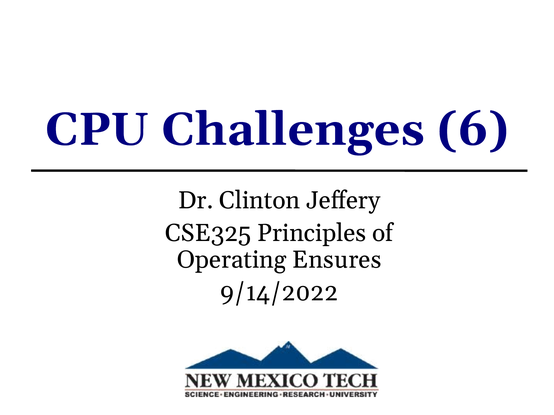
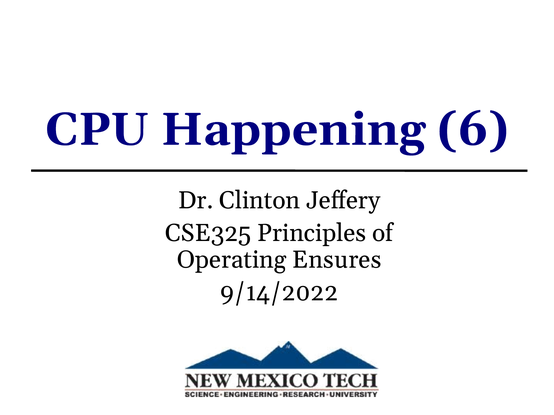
Challenges: Challenges -> Happening (293, 130)
